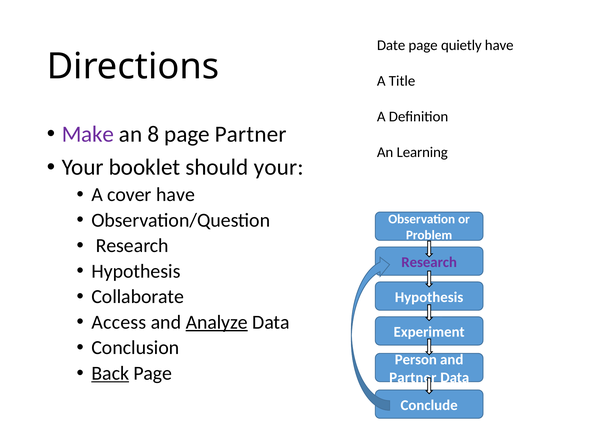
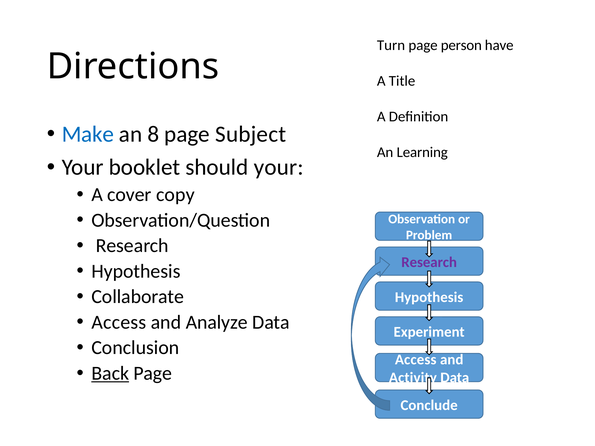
Date: Date -> Turn (391, 45)
quietly: quietly -> person (461, 45)
Make colour: purple -> blue (88, 134)
page Partner: Partner -> Subject (251, 134)
cover have: have -> copy (175, 195)
Analyze underline: present -> none (217, 322)
Person: Person -> Access (416, 360)
Partner: Partner -> Activity (413, 378)
